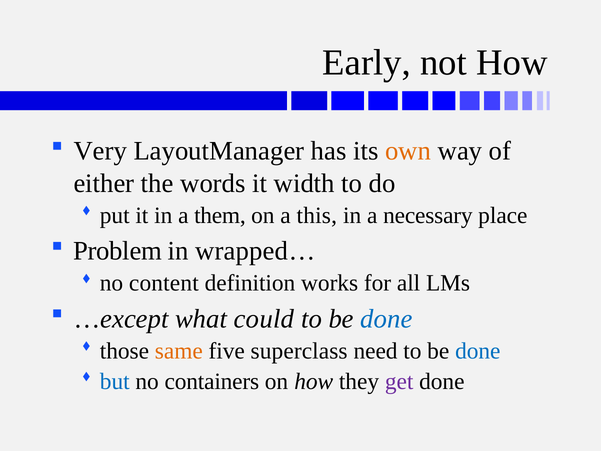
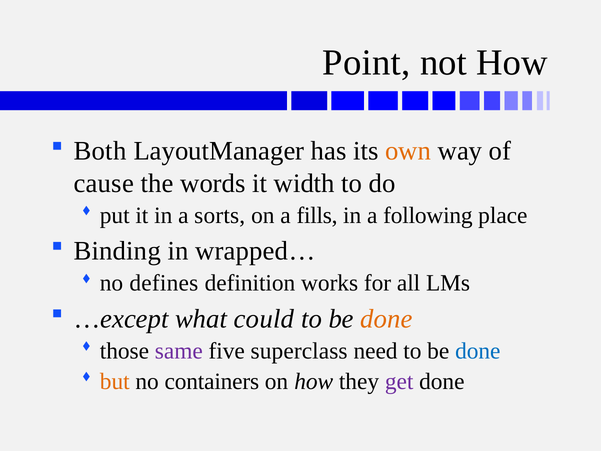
Early: Early -> Point (366, 63)
Very: Very -> Both (100, 151)
either: either -> cause (104, 183)
them: them -> sorts (220, 215)
this: this -> fills (317, 215)
necessary: necessary -> following (428, 215)
Problem: Problem -> Binding (117, 251)
content: content -> defines (164, 283)
done colour: blue -> orange (386, 319)
same colour: orange -> purple (179, 351)
but colour: blue -> orange (115, 381)
